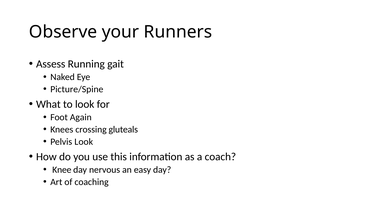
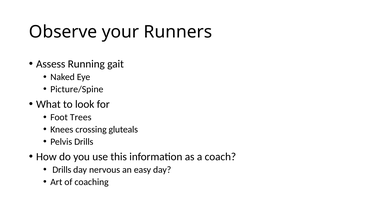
Again: Again -> Trees (81, 118)
Pelvis Look: Look -> Drills (84, 142)
Knee: Knee -> Drills (62, 170)
